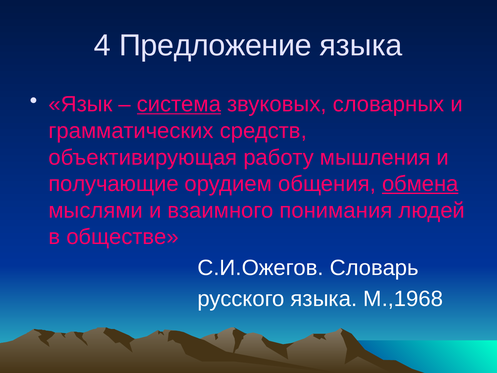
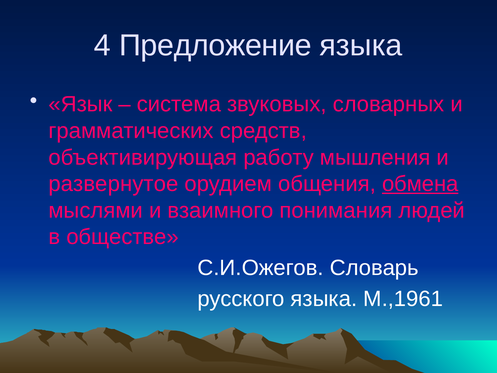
система underline: present -> none (179, 104)
получающие: получающие -> развернутое (113, 184)
М.,1968: М.,1968 -> М.,1961 (403, 299)
